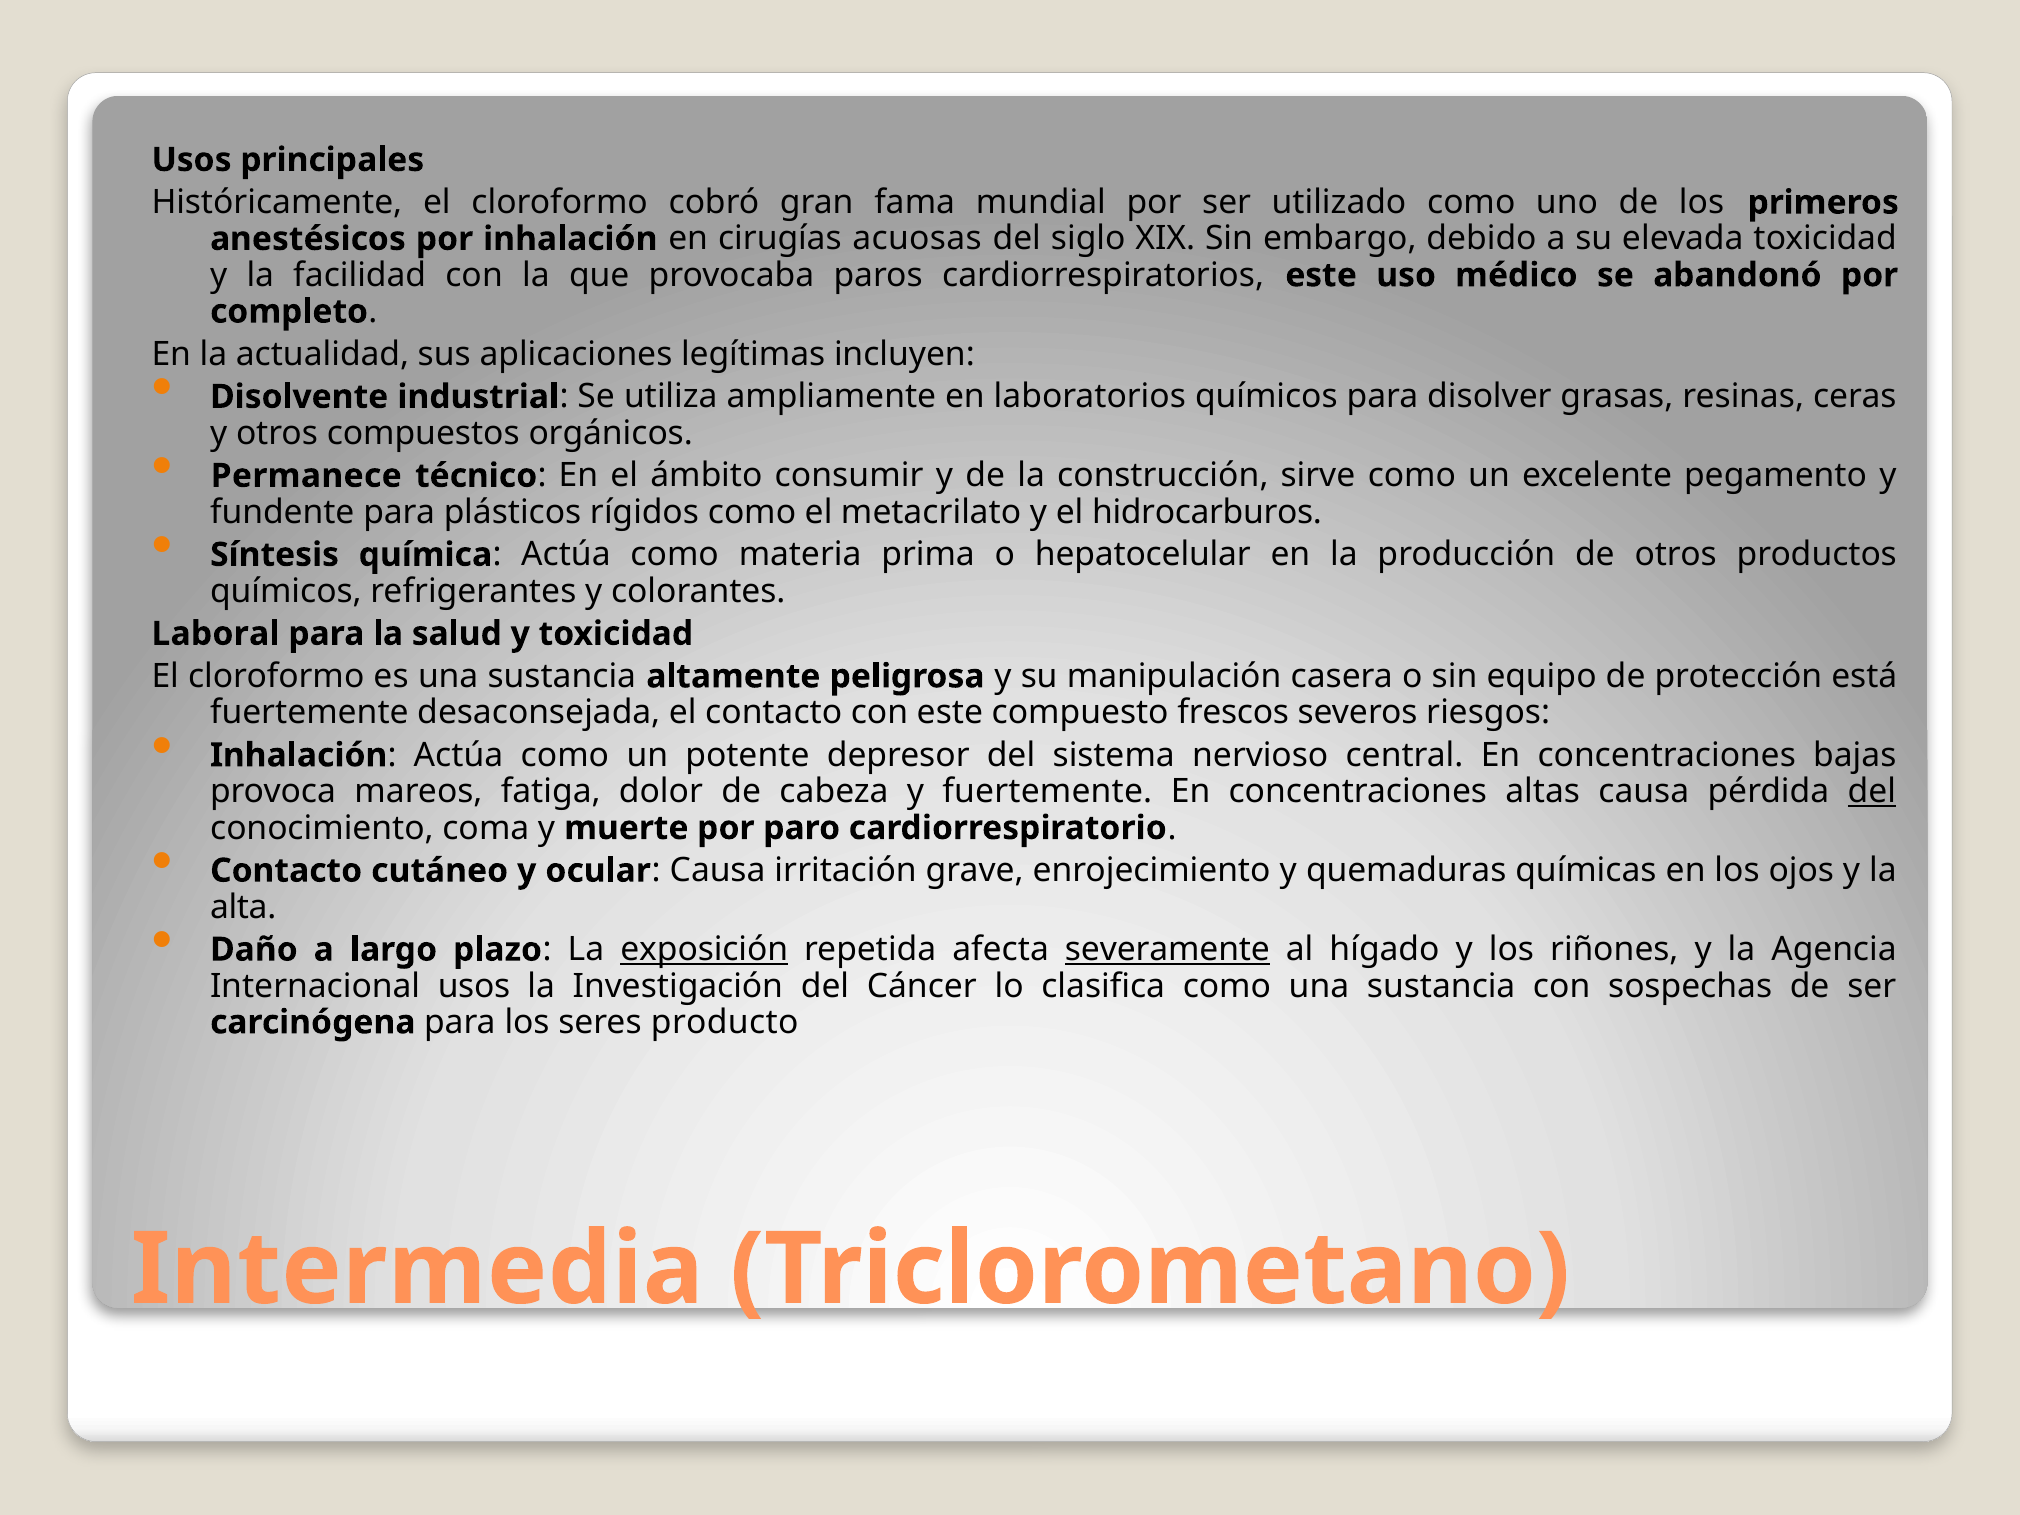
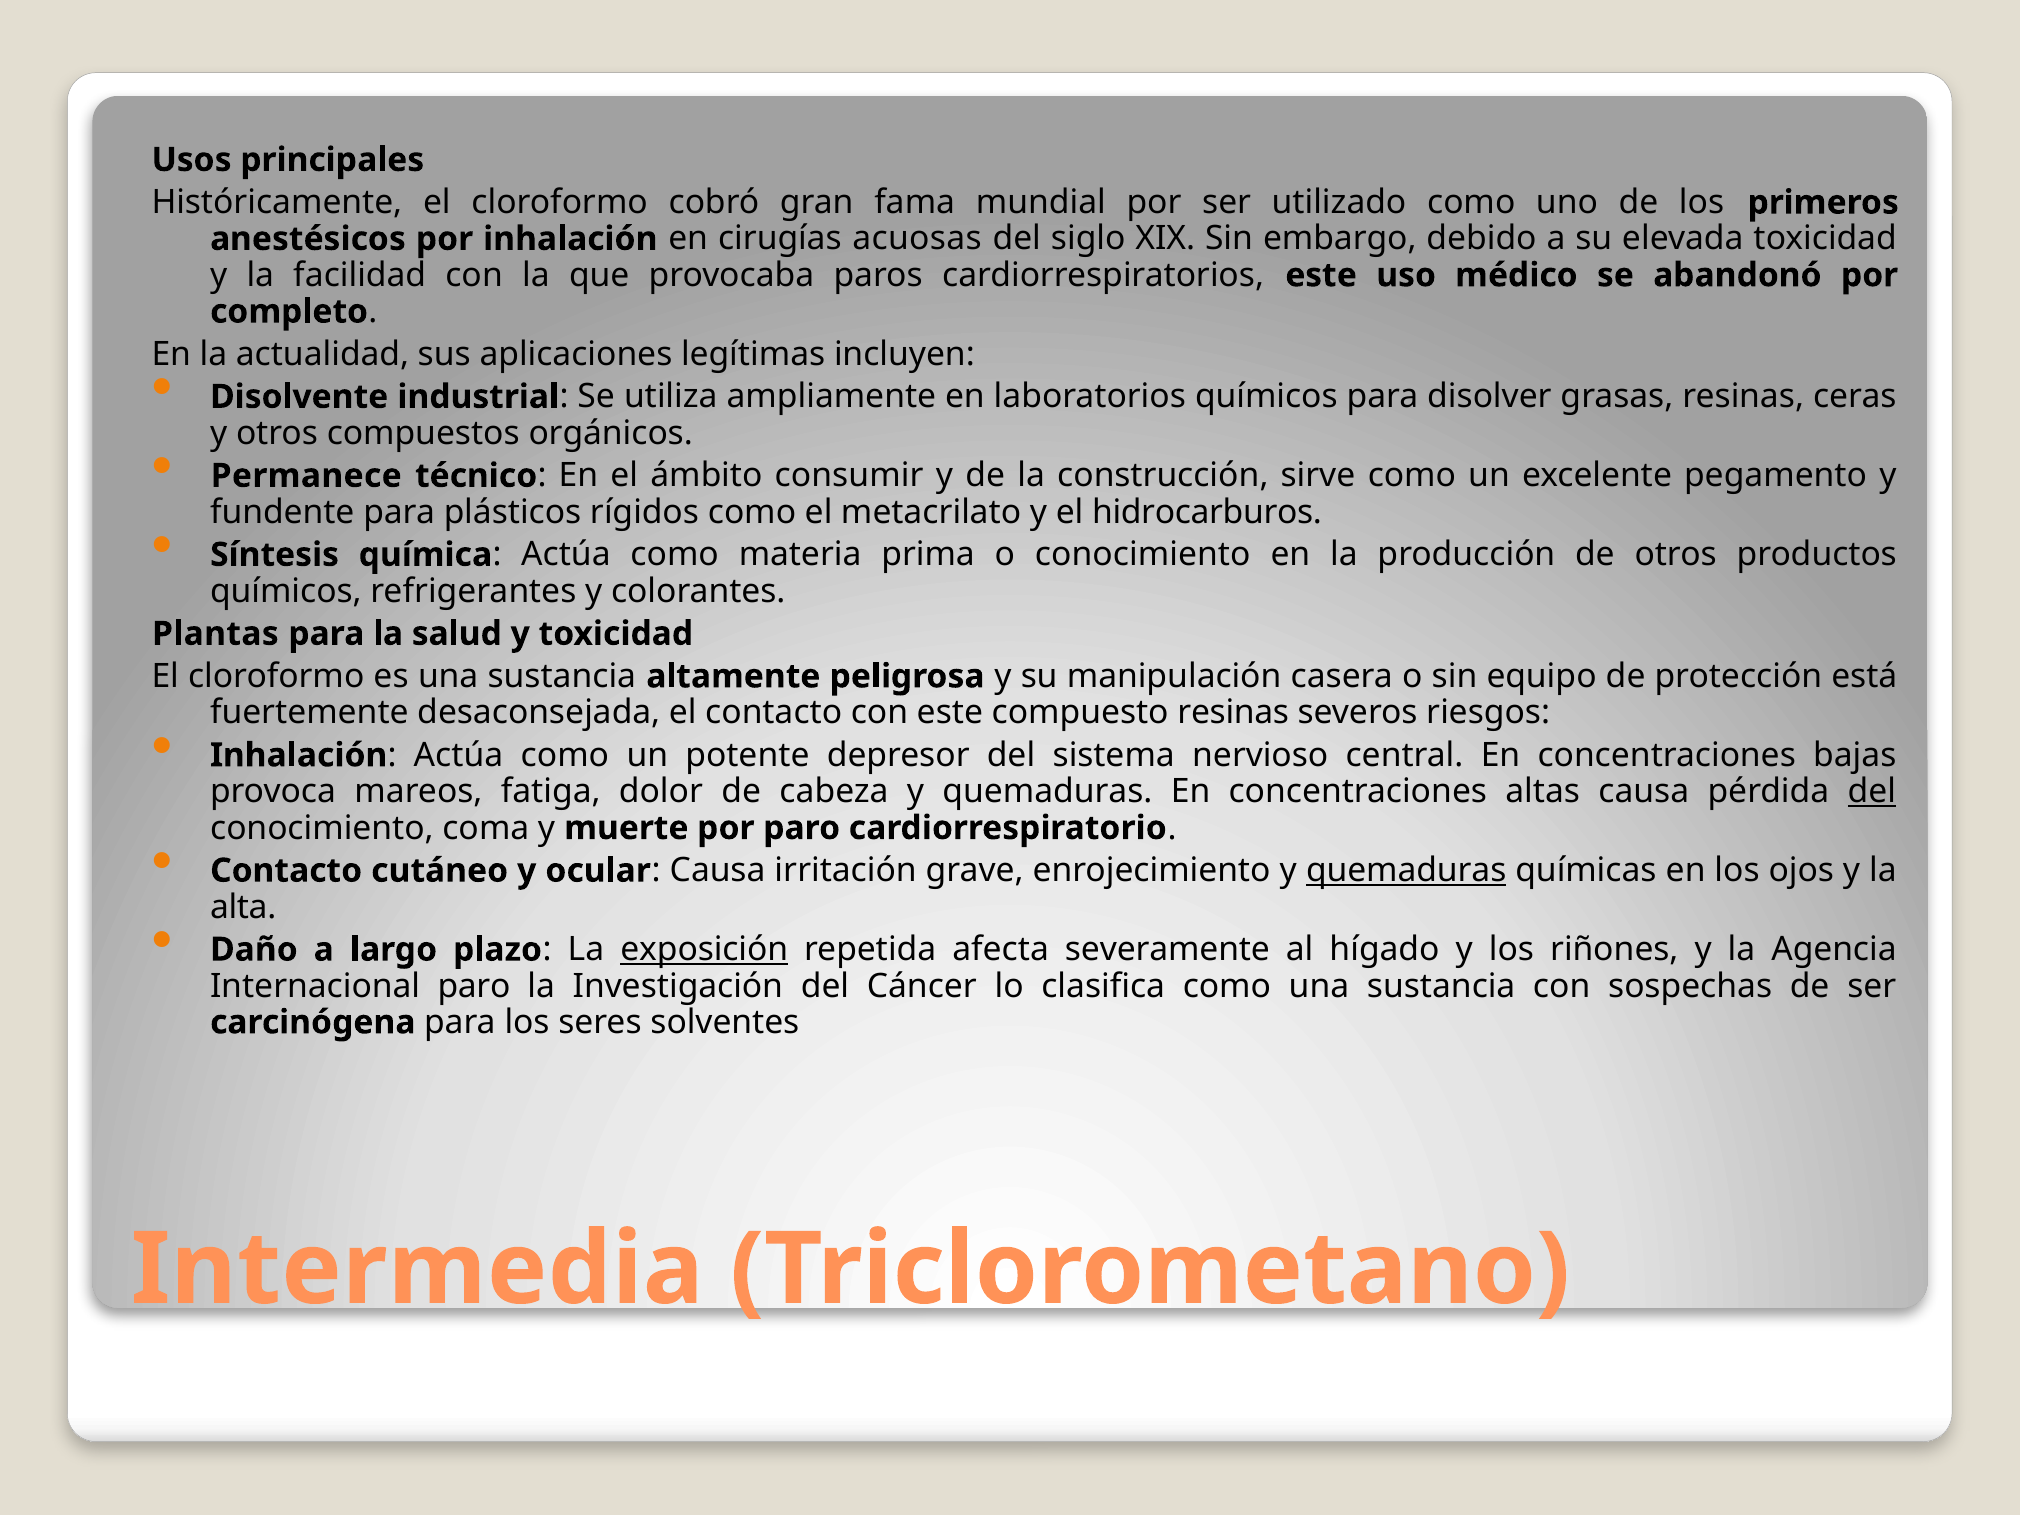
o hepatocelular: hepatocelular -> conocimiento (1143, 555)
Laboral: Laboral -> Plantas (215, 634)
compuesto frescos: frescos -> resinas (1233, 713)
cabeza y fuertemente: fuertemente -> quemaduras (1047, 792)
quemaduras underline: none -> present (1406, 871)
severamente underline: present -> none (1167, 950)
Internacional usos: usos -> paro (474, 986)
producto: producto -> solventes (725, 1022)
